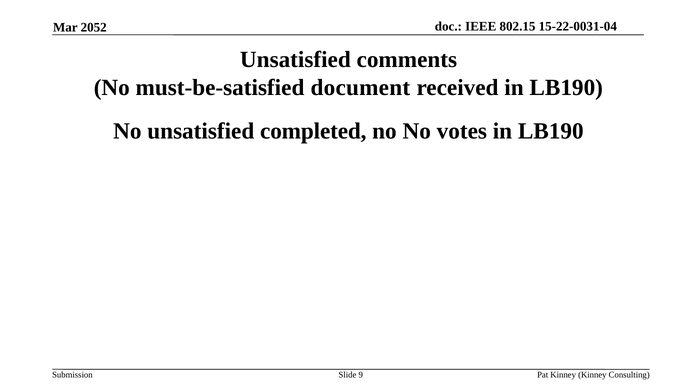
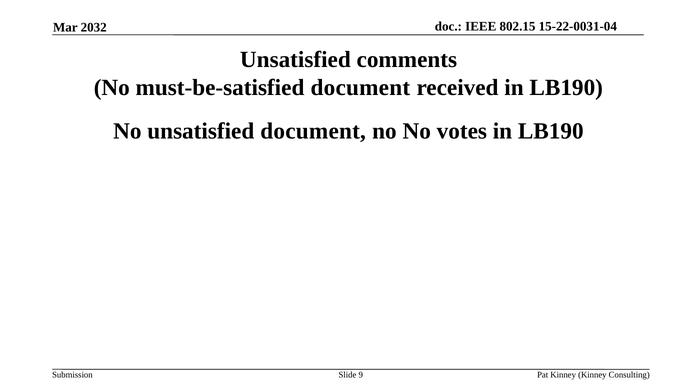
2052: 2052 -> 2032 (94, 28)
unsatisfied completed: completed -> document (313, 131)
